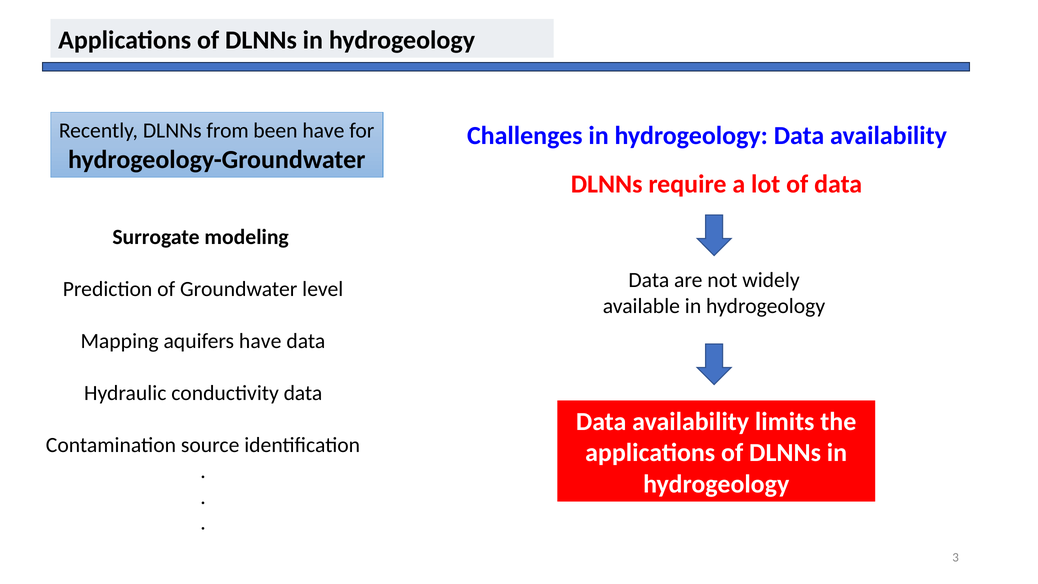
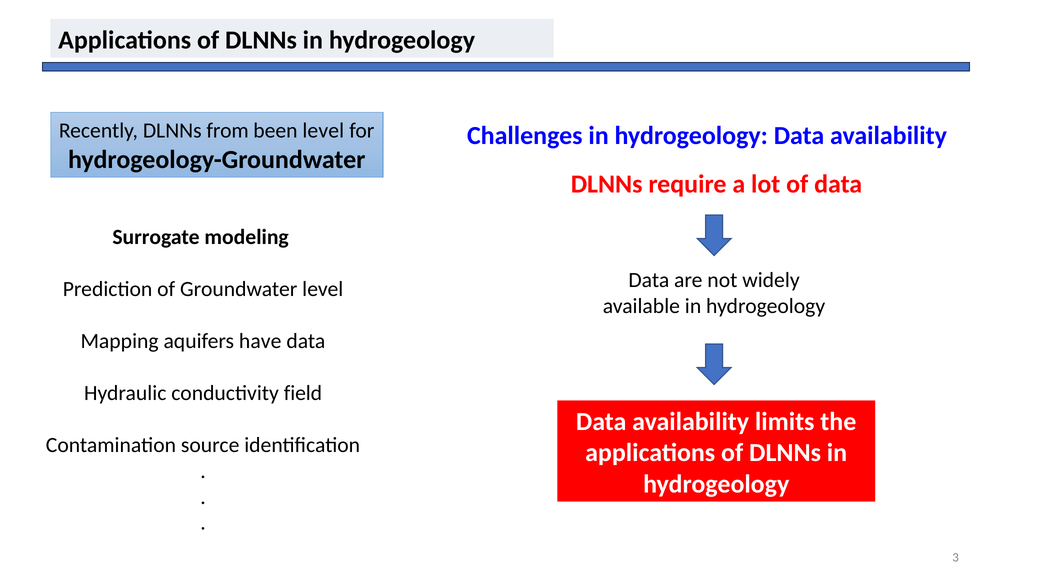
been have: have -> level (323, 131)
conductivity data: data -> field (303, 393)
